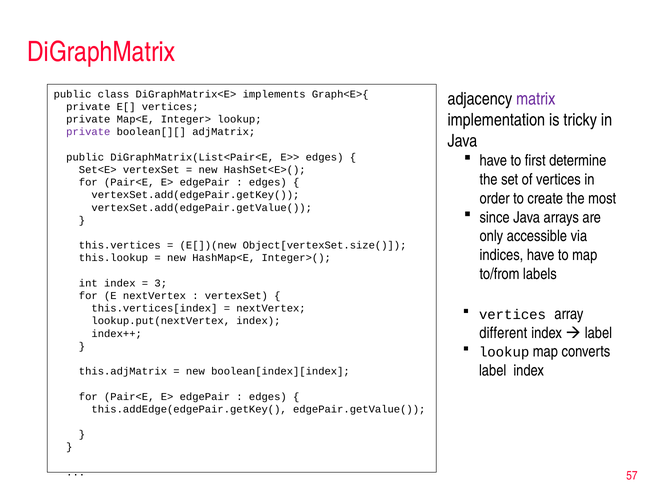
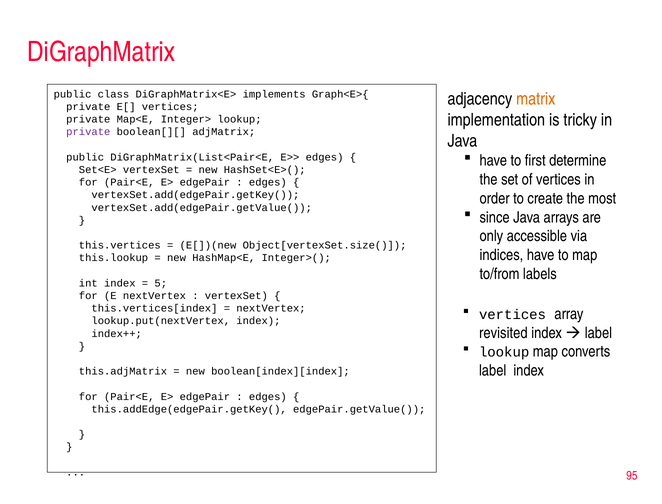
matrix colour: purple -> orange (536, 99)
3: 3 -> 5 (161, 283)
different: different -> revisited (503, 333)
57: 57 -> 95 (632, 476)
